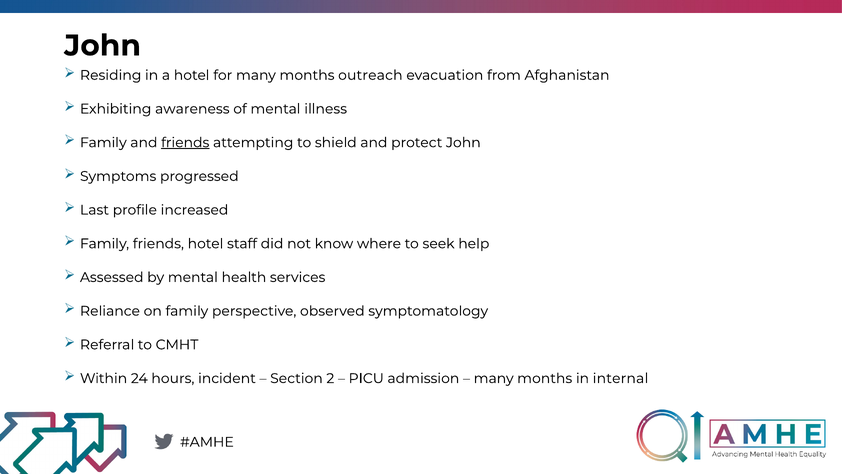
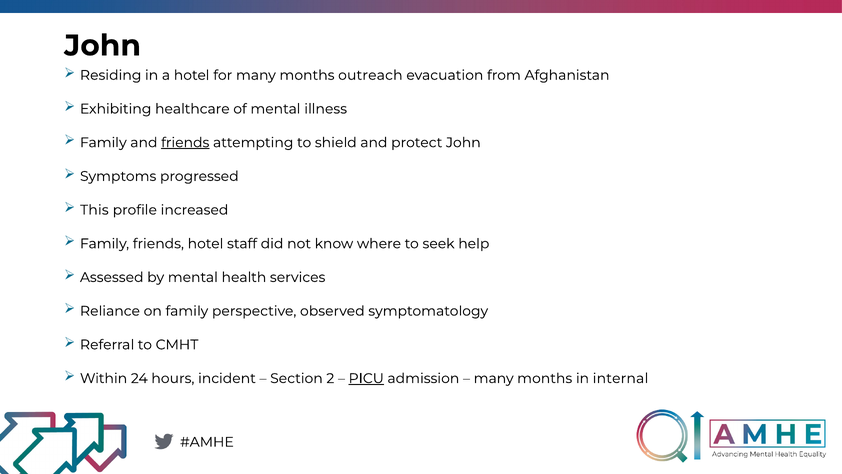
awareness: awareness -> healthcare (192, 109)
Last: Last -> This (94, 210)
PICU underline: none -> present (366, 378)
